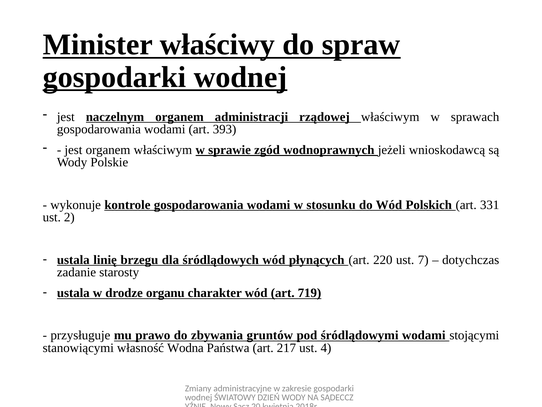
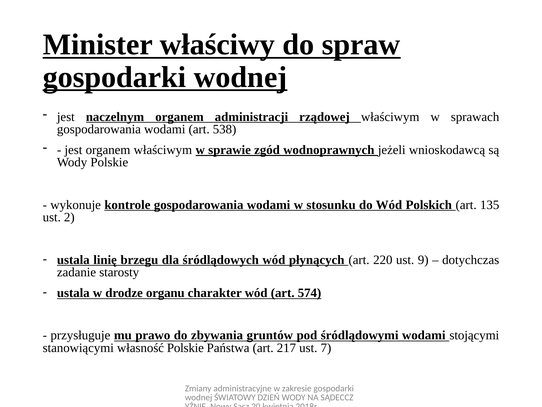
393: 393 -> 538 (225, 129)
331: 331 -> 135 (490, 205)
7: 7 -> 9 (423, 259)
719: 719 -> 574 (309, 292)
własność Wodna: Wodna -> Polskie (185, 347)
4: 4 -> 7 (326, 347)
